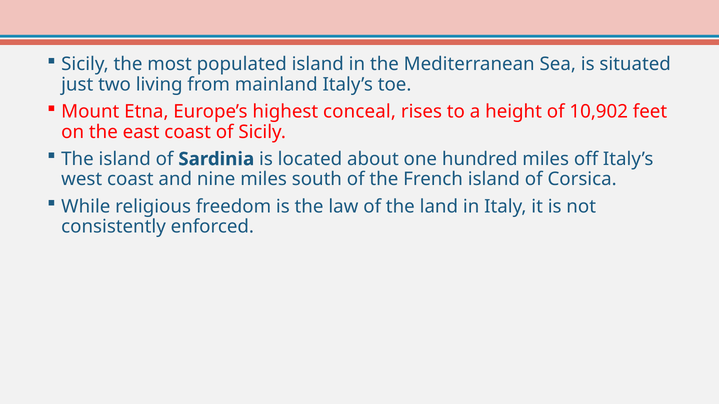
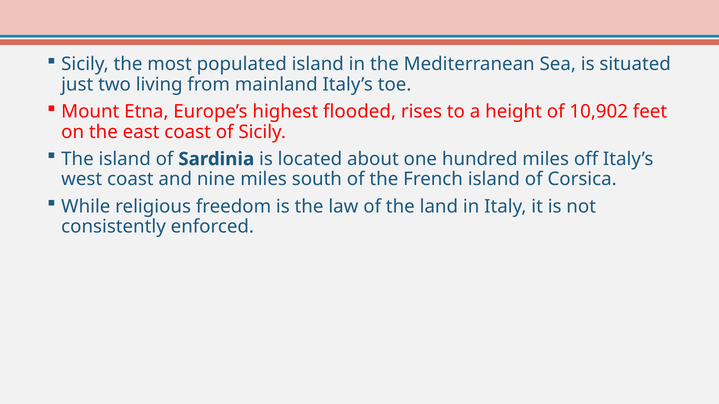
conceal: conceal -> flooded (360, 112)
